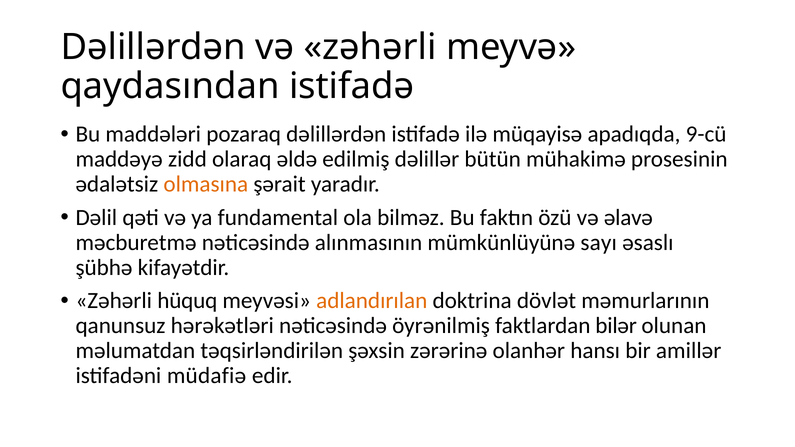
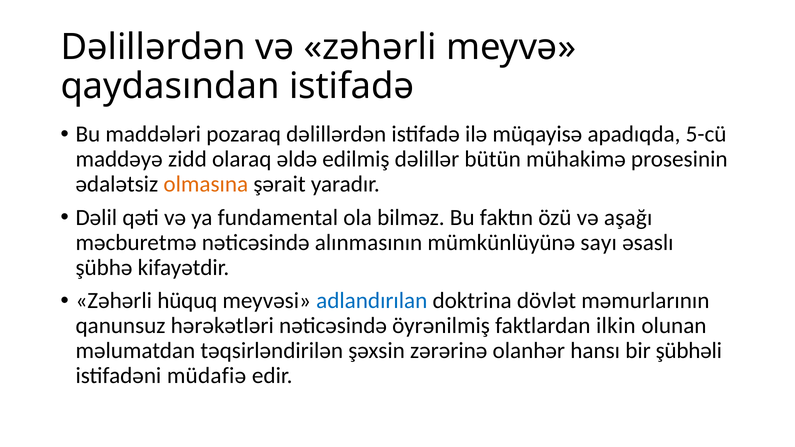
9-cü: 9-cü -> 5-cü (706, 134)
əlavə: əlavə -> aşağı (628, 218)
adlandırılan colour: orange -> blue (372, 301)
bilər: bilər -> ilkin (616, 326)
amillər: amillər -> şübhəli (689, 351)
